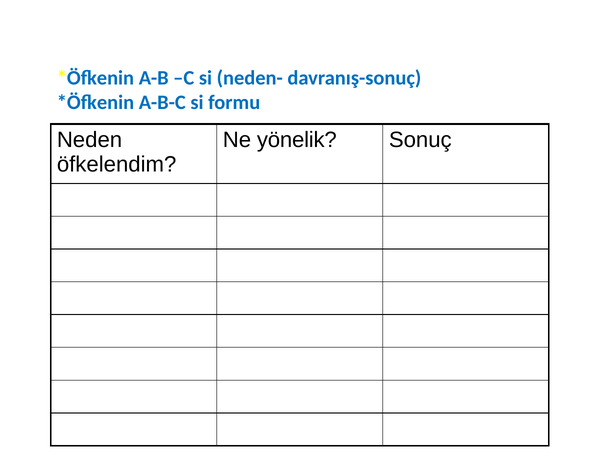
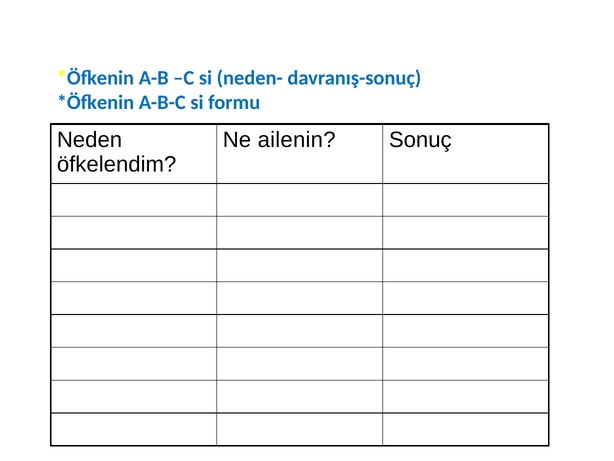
yönelik: yönelik -> ailenin (297, 140)
